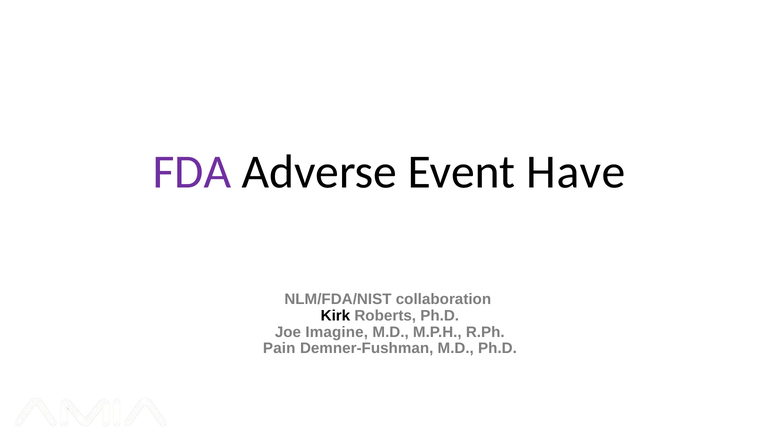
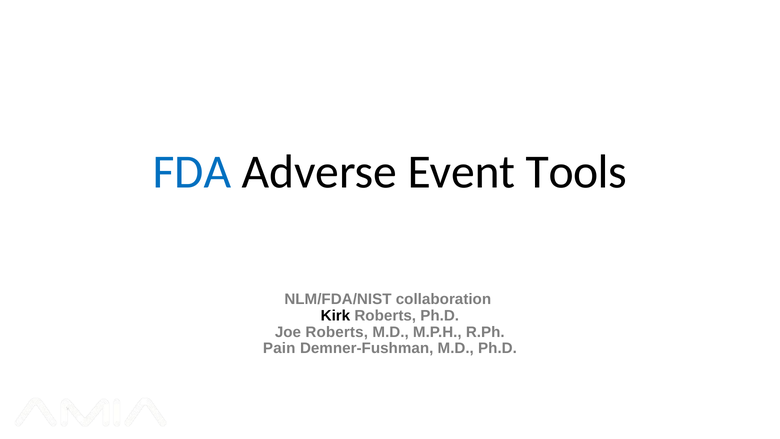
FDA colour: purple -> blue (192, 172)
Have: Have -> Tools (577, 172)
Joe Imagine: Imagine -> Roberts (337, 332)
